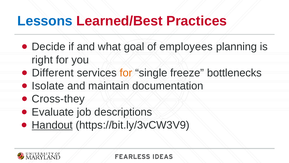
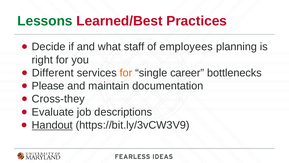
Lessons colour: blue -> green (45, 21)
goal: goal -> staff (134, 47)
freeze: freeze -> career (187, 73)
Isolate: Isolate -> Please (48, 86)
